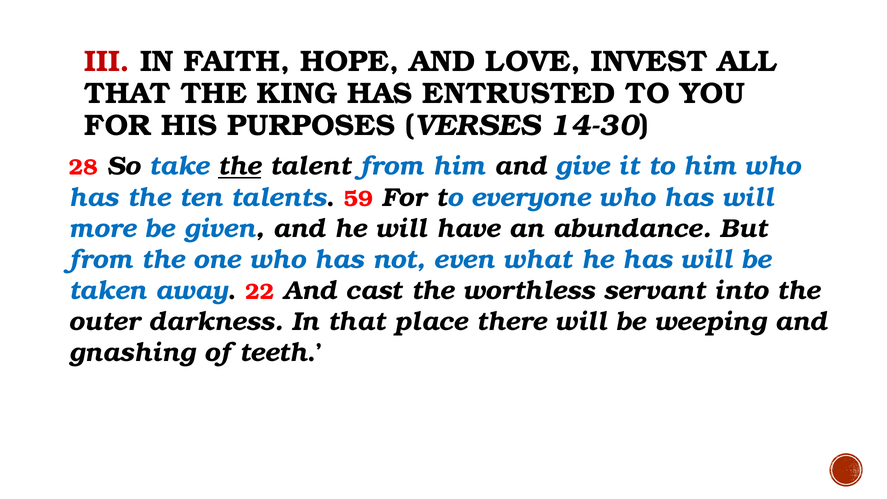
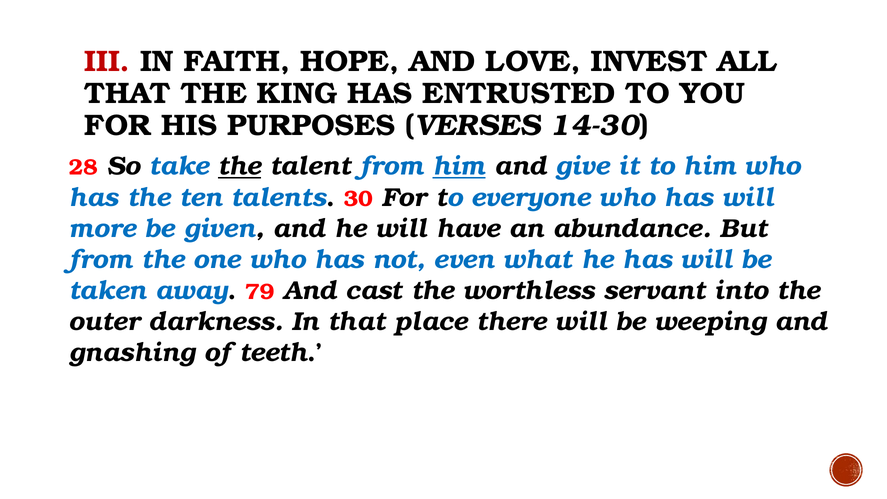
him underline: none -> present (459, 166)
59: 59 -> 30 (358, 199)
22: 22 -> 79 (260, 292)
